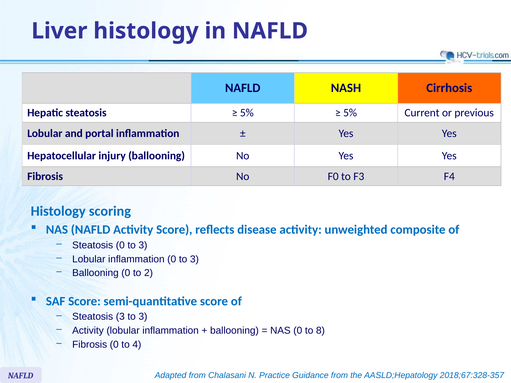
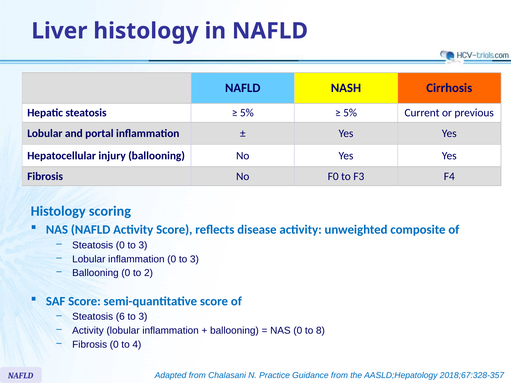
Steatosis 3: 3 -> 6 (120, 317)
